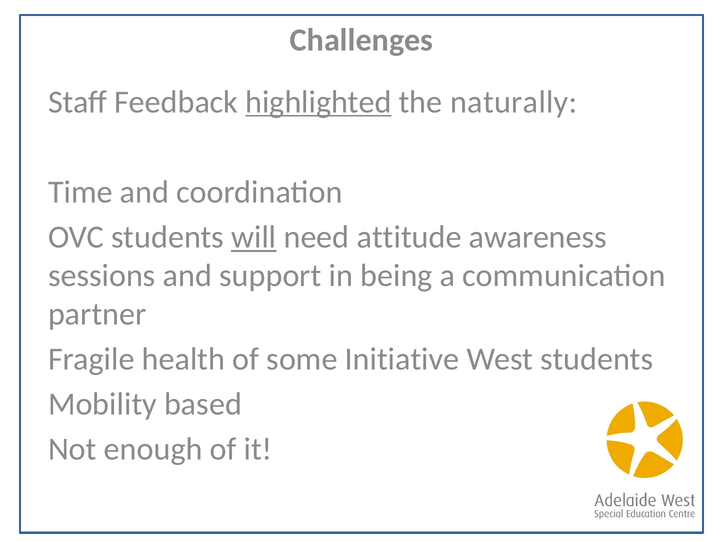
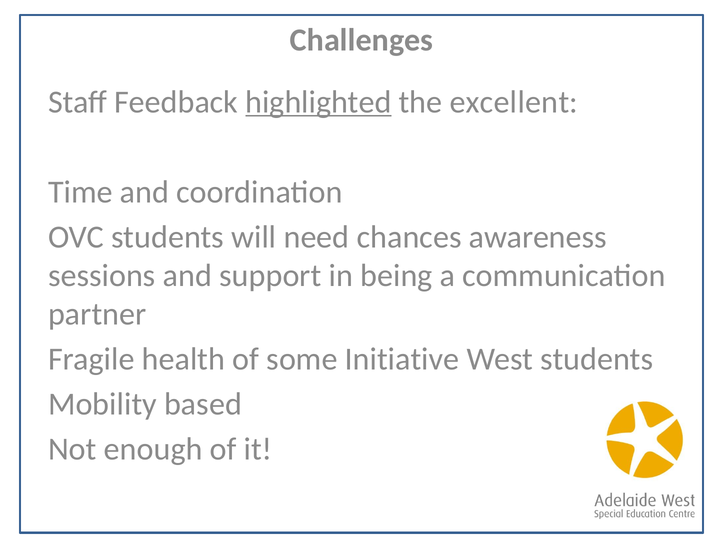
naturally: naturally -> excellent (514, 102)
will underline: present -> none (254, 237)
attitude: attitude -> chances (409, 237)
